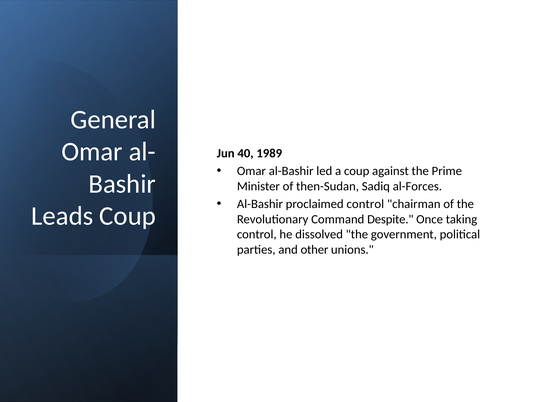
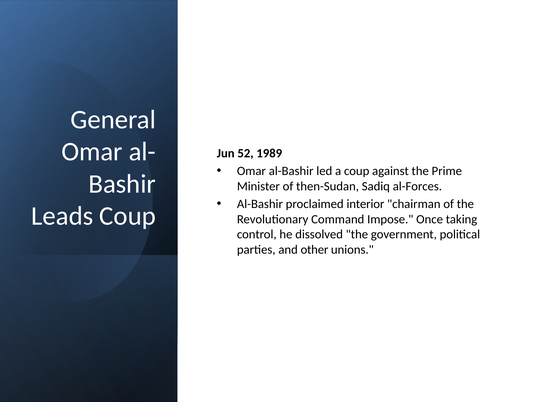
40: 40 -> 52 (245, 153)
proclaimed control: control -> interior (365, 204)
Despite: Despite -> Impose (390, 219)
